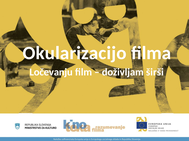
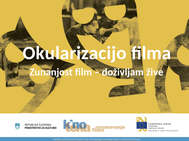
Ločevanju: Ločevanju -> Zunanjost (51, 72)
širši: širši -> žive (155, 72)
